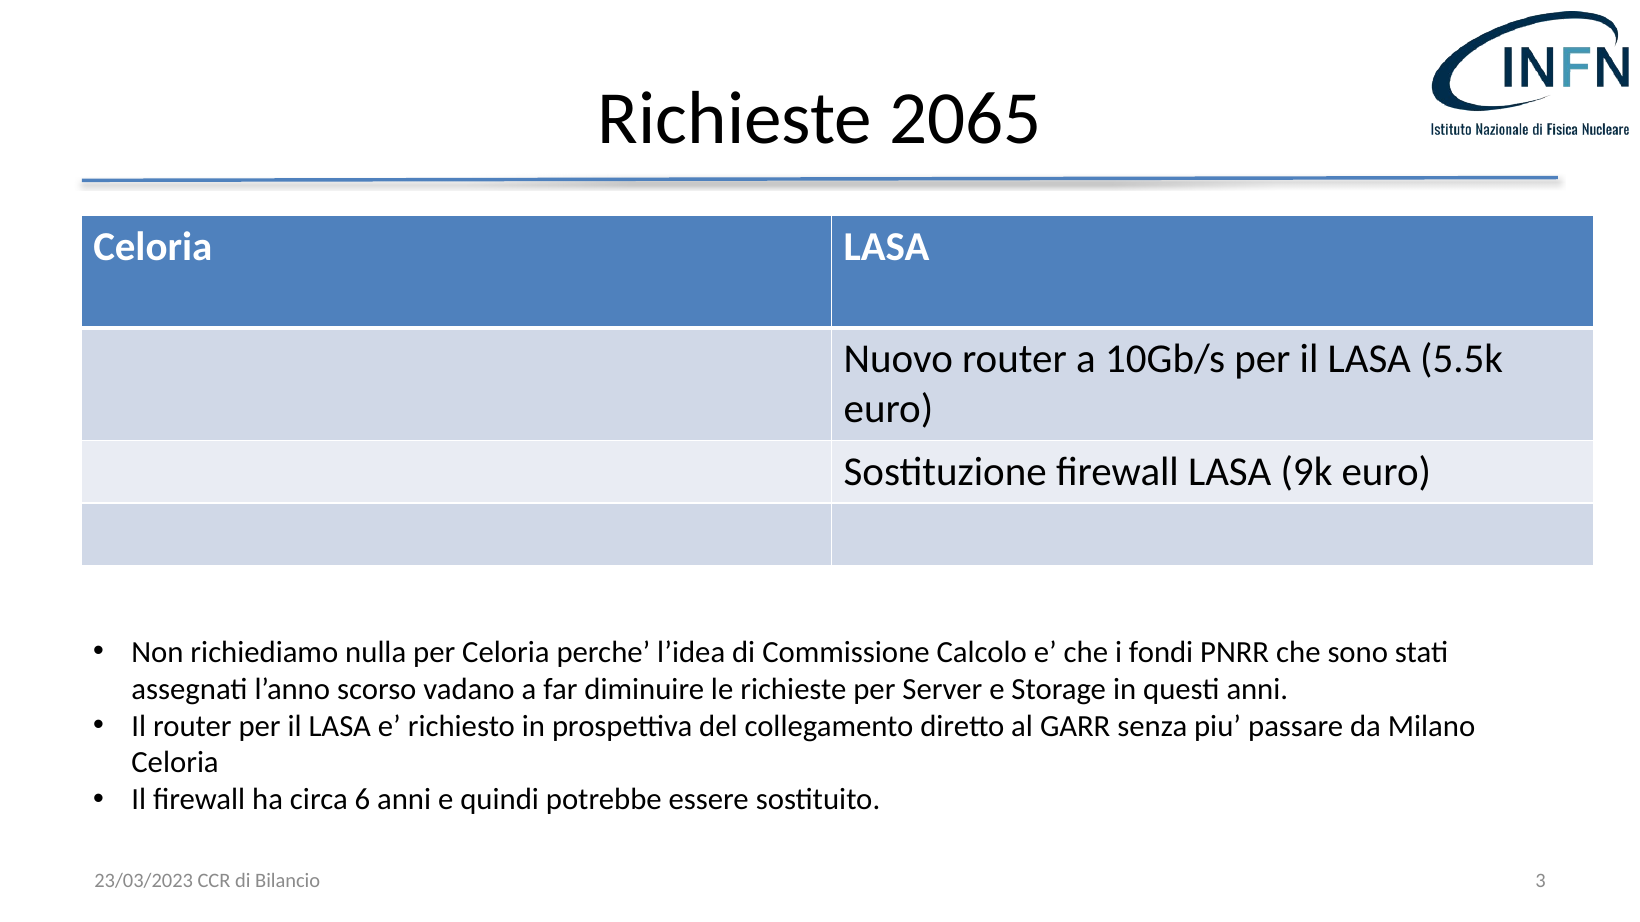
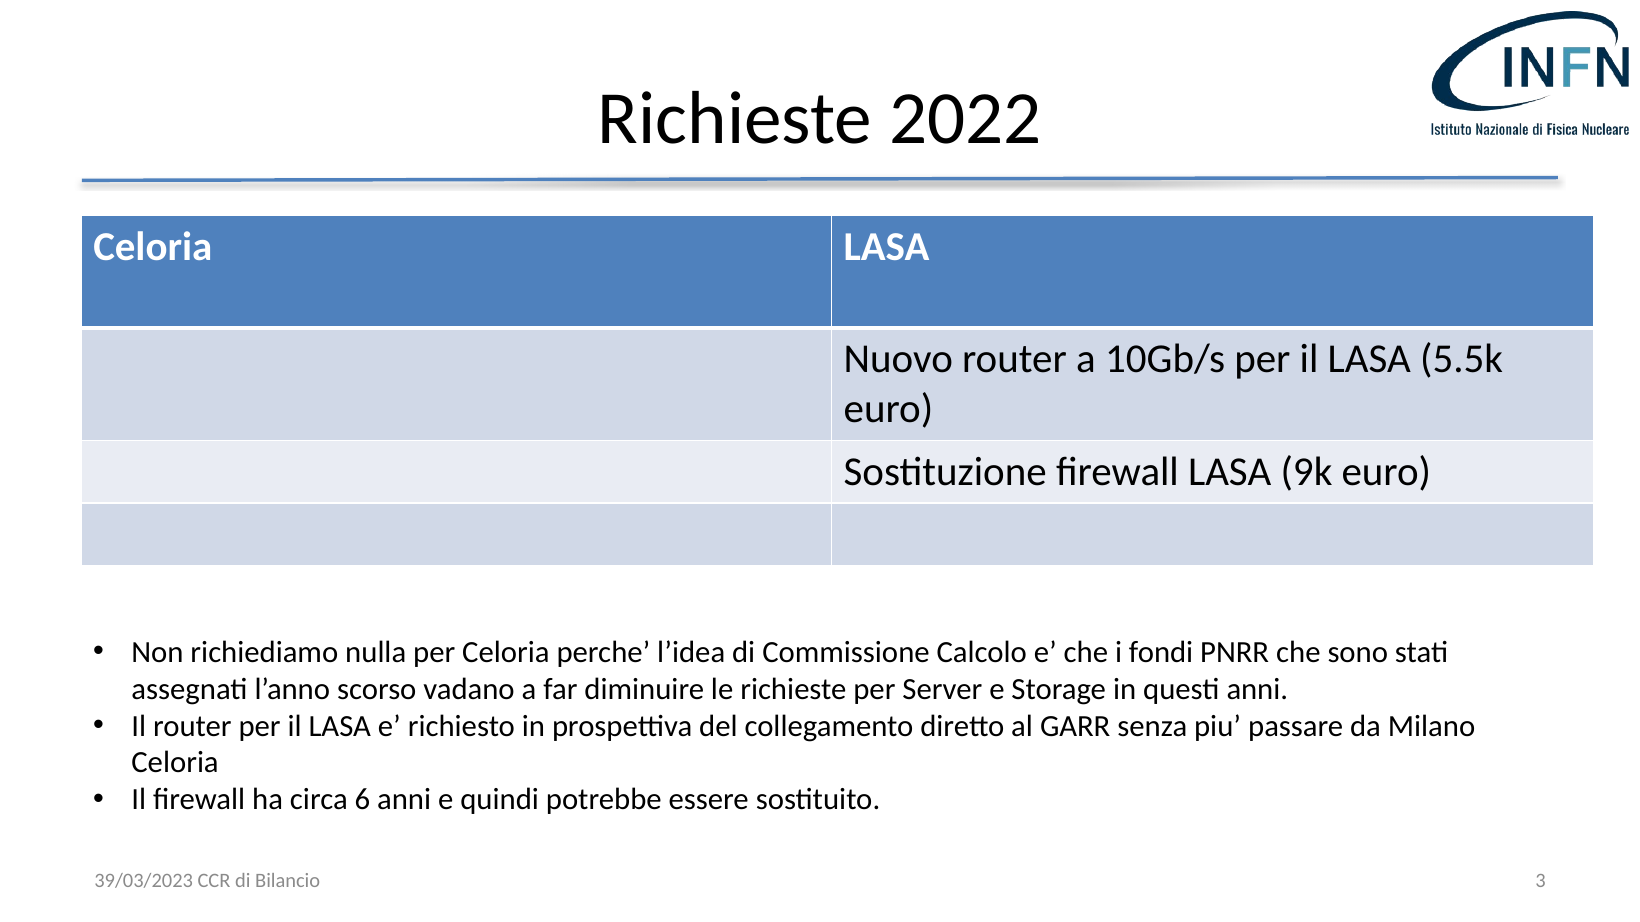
2065: 2065 -> 2022 (965, 119)
23/03/2023: 23/03/2023 -> 39/03/2023 (144, 881)
